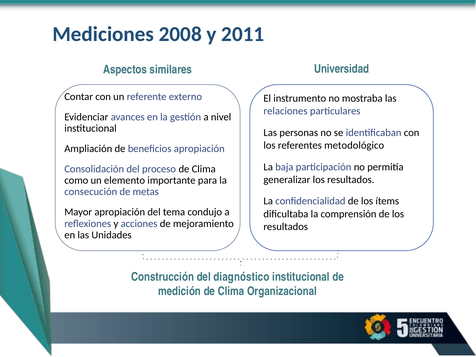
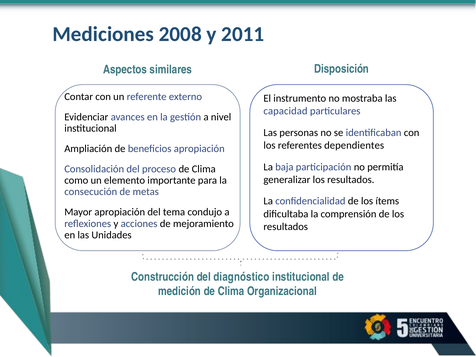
Universidad: Universidad -> Disposición (342, 69)
relaciones: relaciones -> capacidad (285, 111)
metodológico: metodológico -> dependientes (354, 145)
